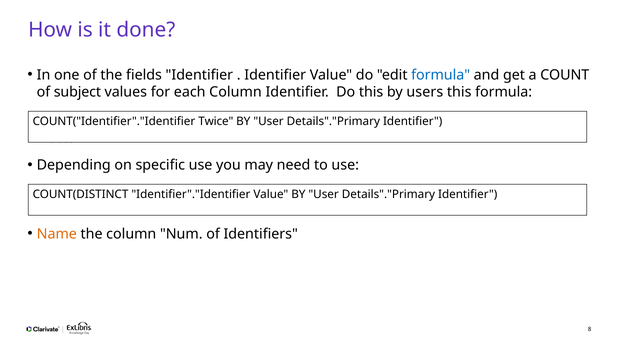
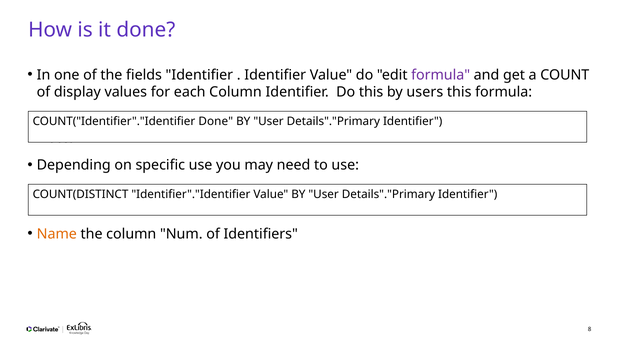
formula colour: blue -> purple (441, 75)
subject: subject -> display (77, 92)
COUNT("Identifier"."Identifier Twice: Twice -> Done (216, 122)
